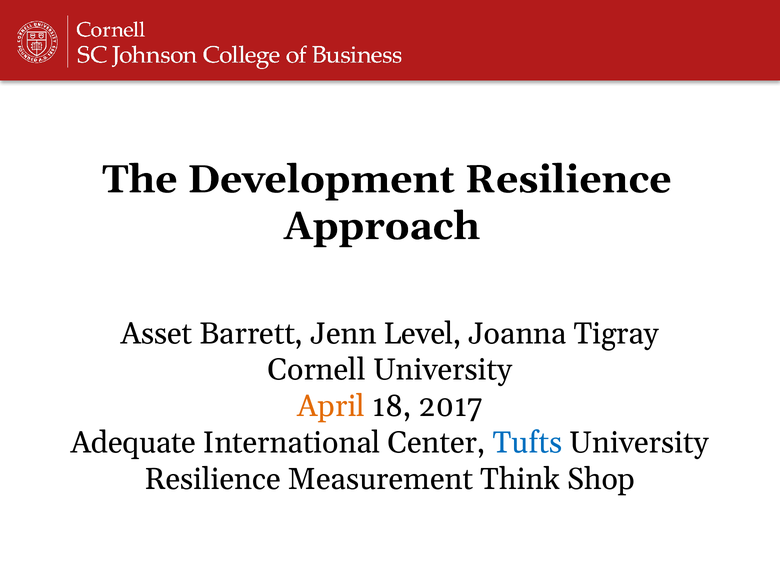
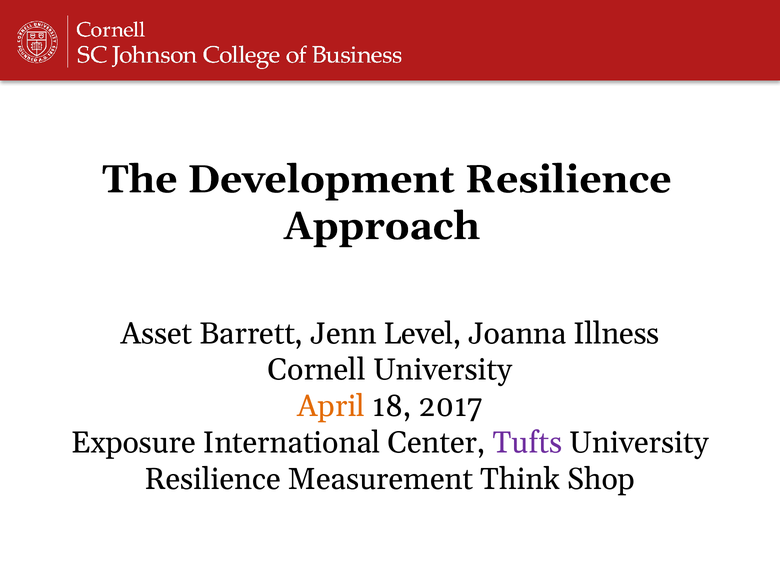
Tigray: Tigray -> Illness (616, 334)
Adequate: Adequate -> Exposure (133, 443)
Tufts colour: blue -> purple (527, 443)
